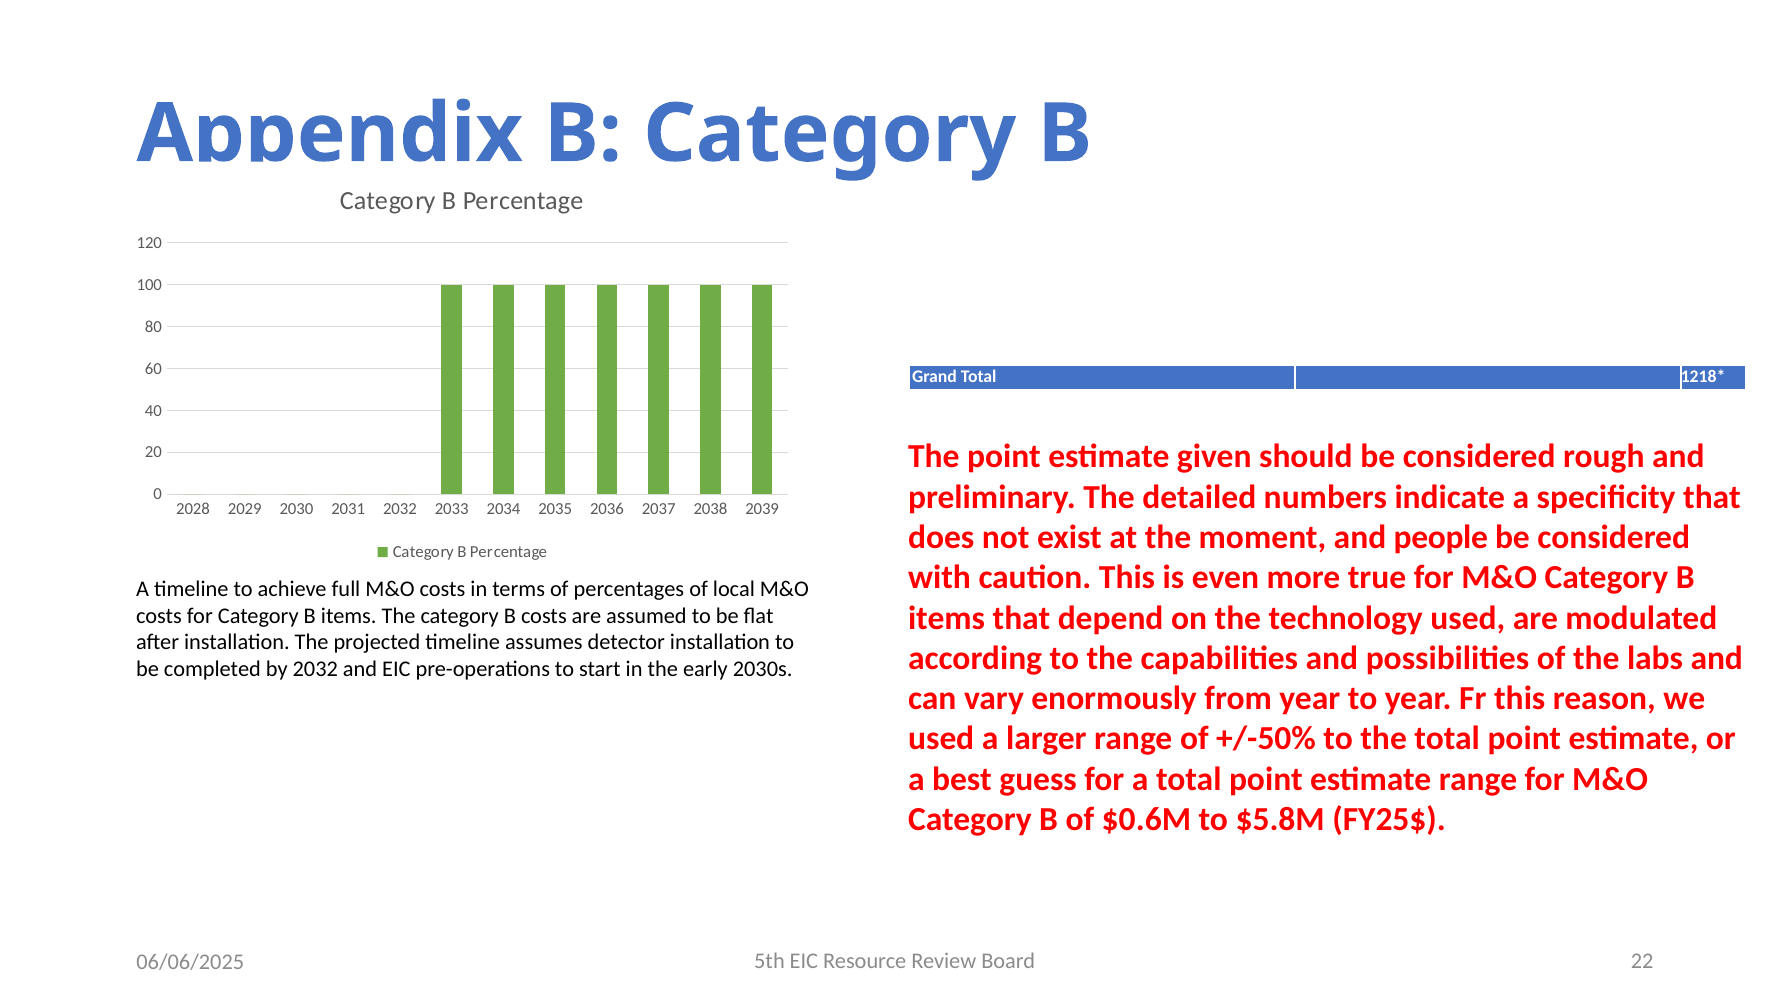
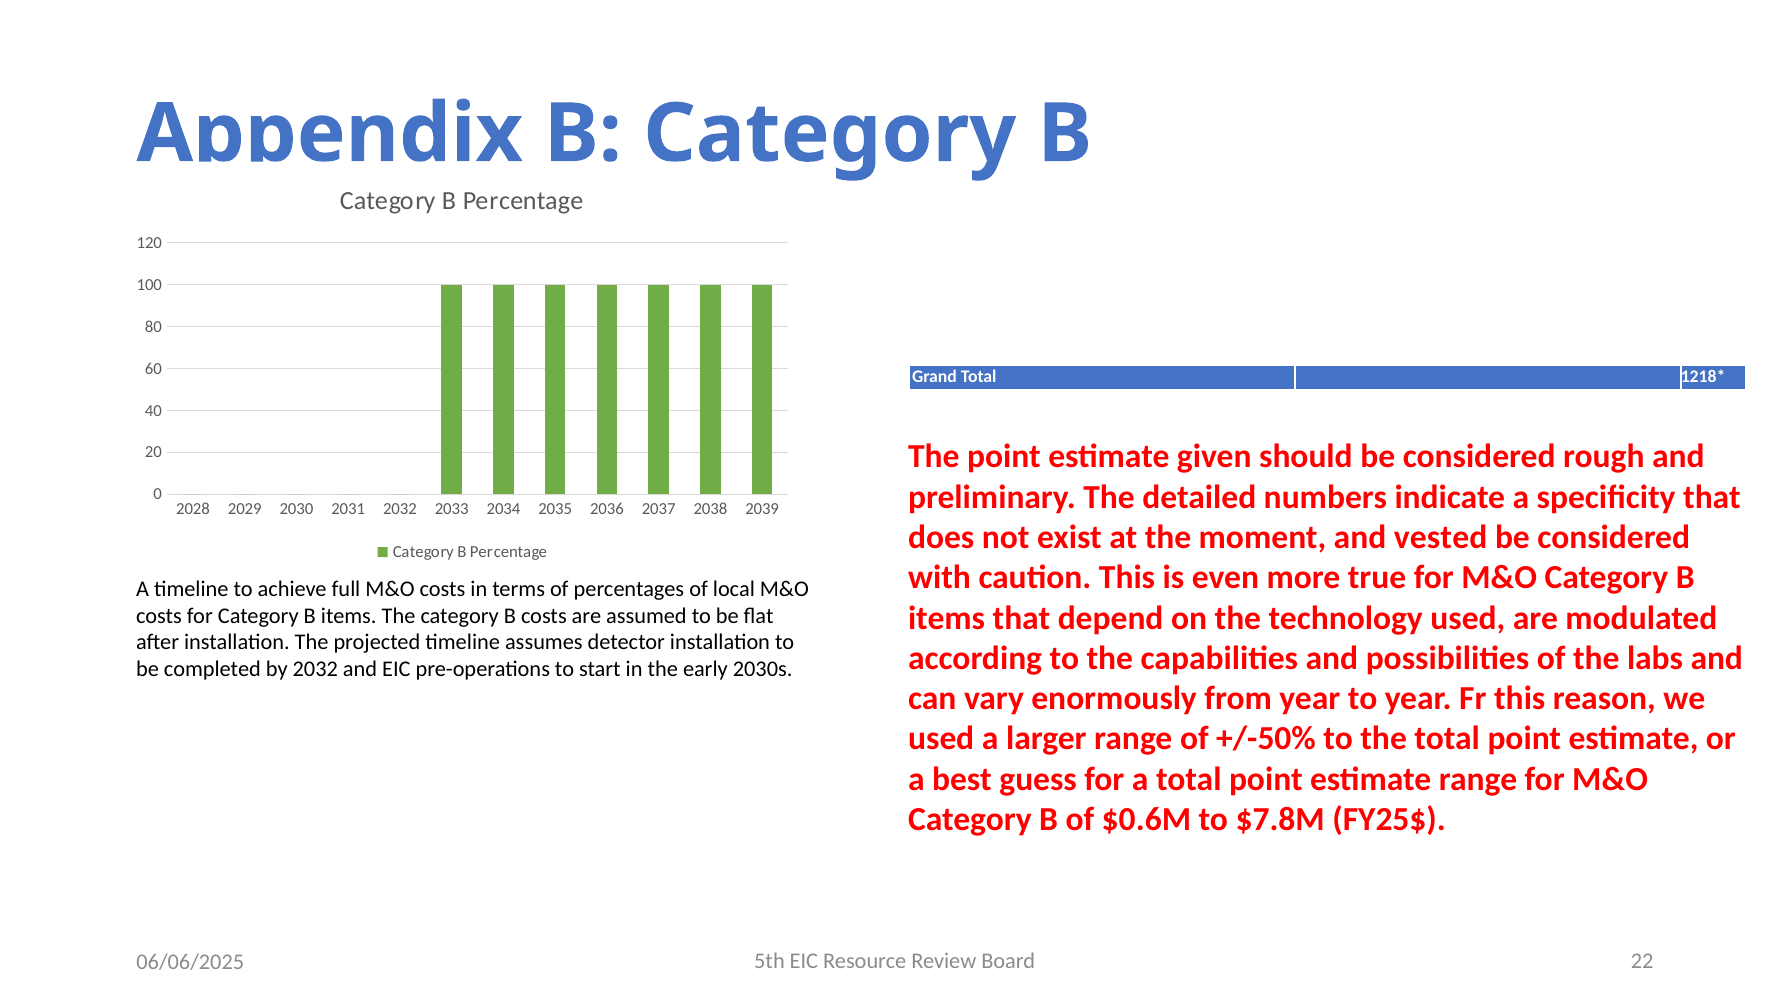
people: people -> vested (1441, 537)
$5.8M: $5.8M -> $7.8M (1280, 819)
